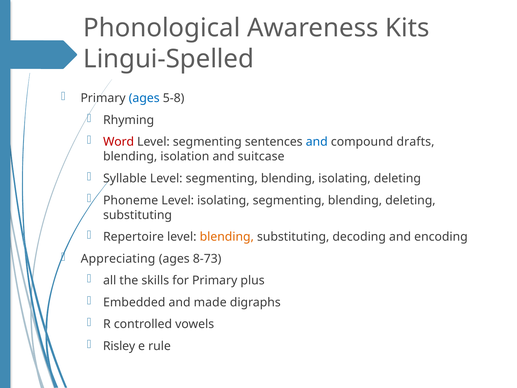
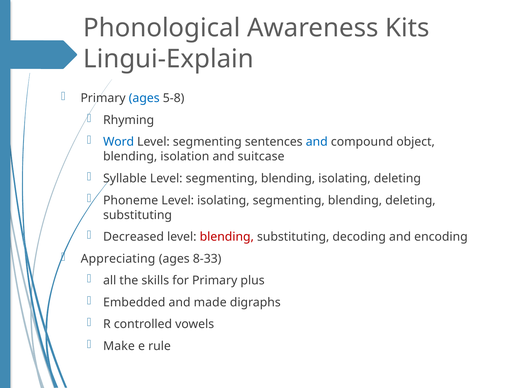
Lingui-Spelled: Lingui-Spelled -> Lingui-Explain (169, 59)
Word colour: red -> blue (119, 142)
drafts: drafts -> object (416, 142)
Repertoire: Repertoire -> Decreased (134, 237)
blending colour: orange -> red (227, 237)
8-73: 8-73 -> 8-33 (207, 259)
Risley: Risley -> Make (119, 346)
